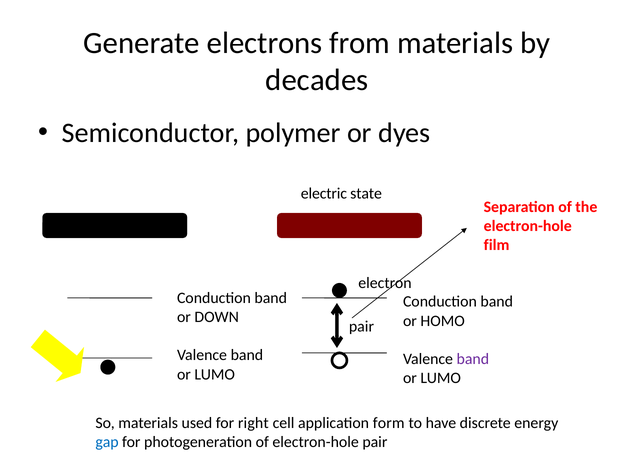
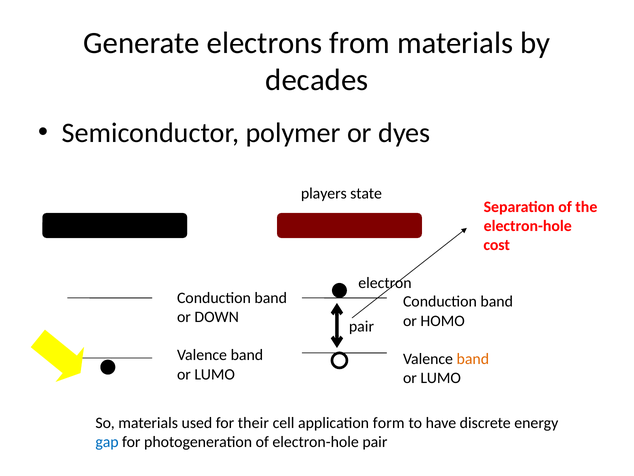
electric: electric -> players (324, 193)
film: film -> cost (497, 245)
band colour: purple -> orange (473, 358)
right: right -> their (253, 423)
